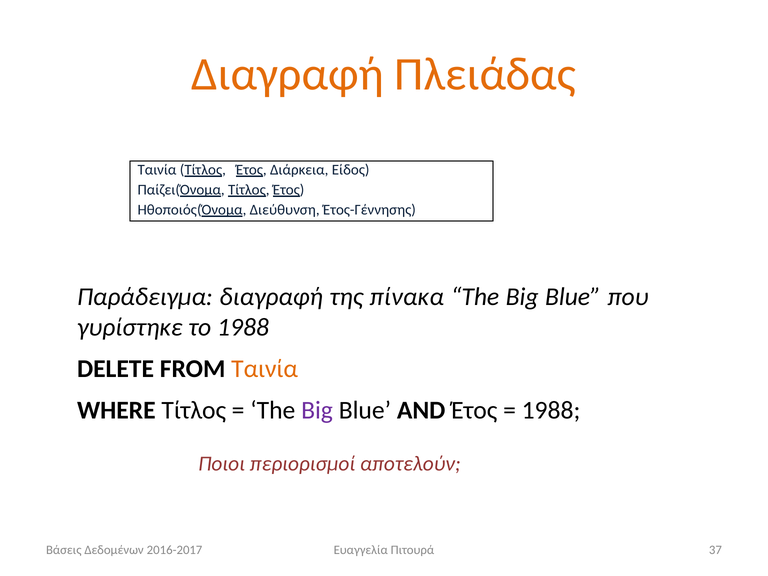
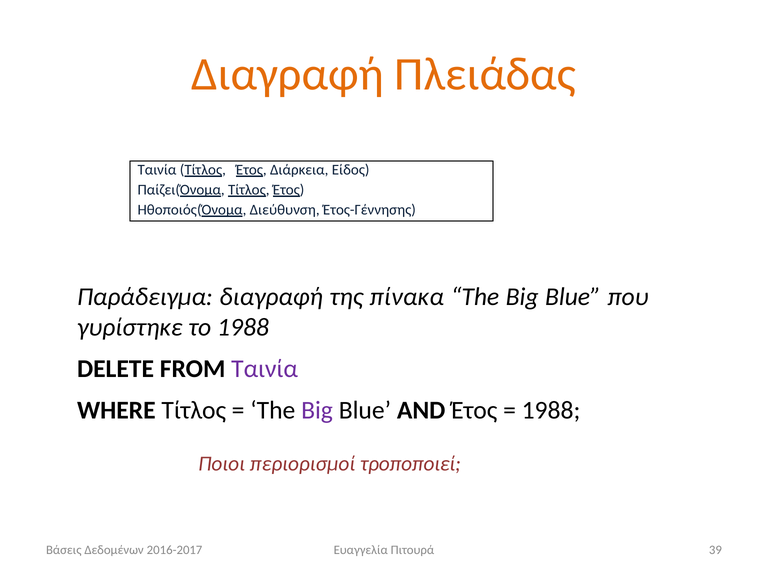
Ταινία colour: orange -> purple (265, 369)
αποτελούν: αποτελούν -> τροποποιεί (410, 464)
37: 37 -> 39 (715, 550)
